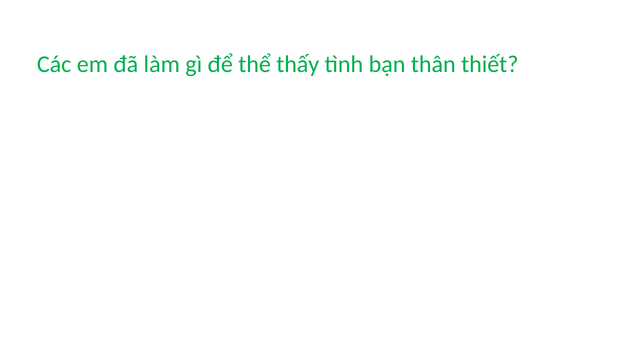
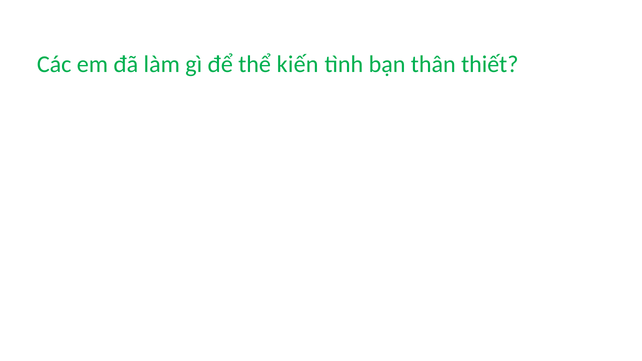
thấy: thấy -> kiến (298, 64)
